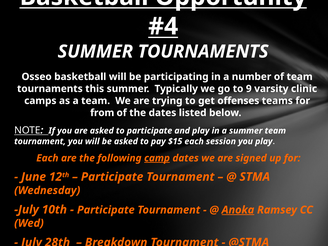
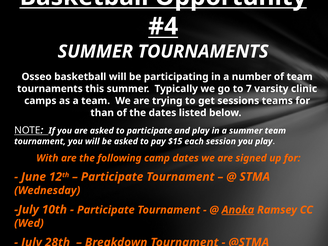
9: 9 -> 7 (249, 89)
offenses: offenses -> sessions (238, 101)
from: from -> than (102, 113)
Each: Each -> With (47, 158)
camp underline: present -> none (157, 158)
